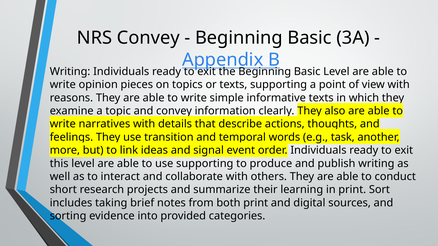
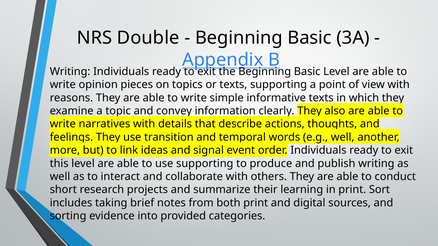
NRS Convey: Convey -> Double (148, 38)
e.g task: task -> well (343, 137)
